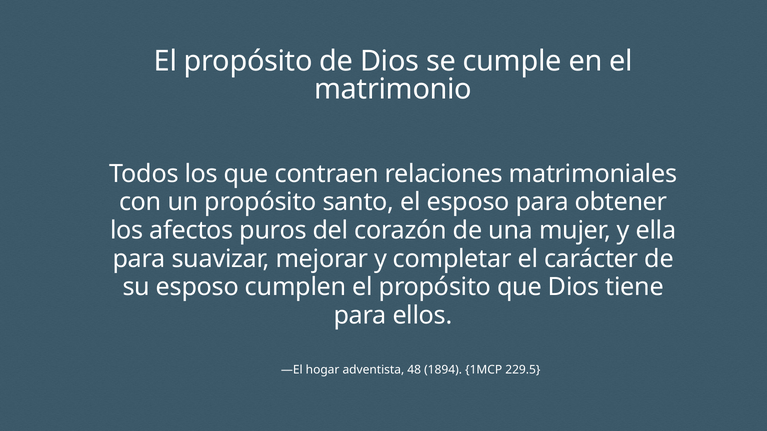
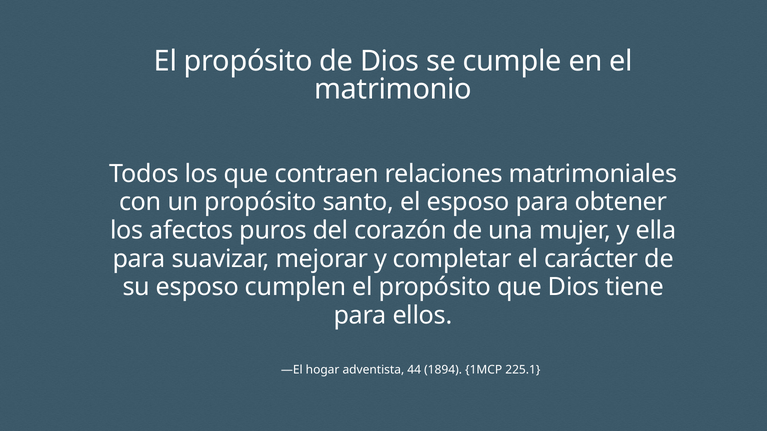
48: 48 -> 44 (414, 370)
229.5: 229.5 -> 225.1 (523, 370)
